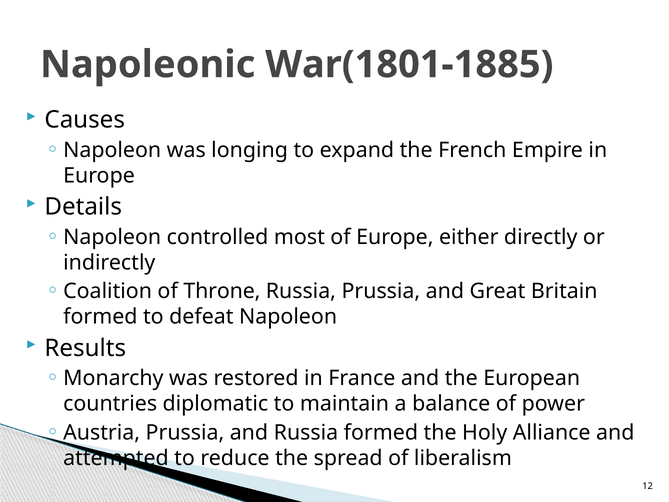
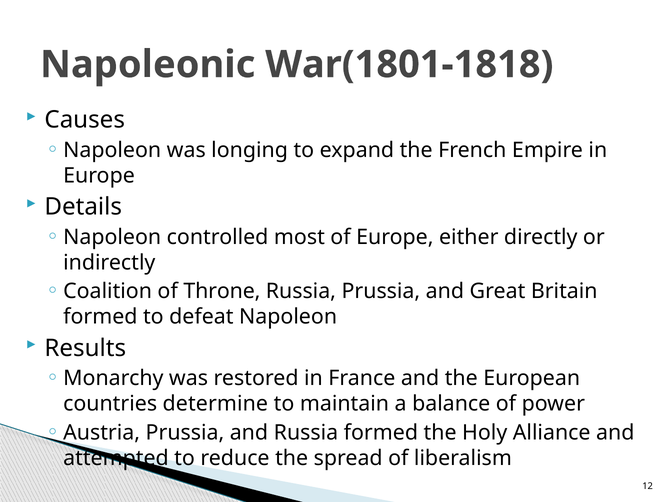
War(1801-1885: War(1801-1885 -> War(1801-1818 (409, 65)
diplomatic: diplomatic -> determine (215, 404)
